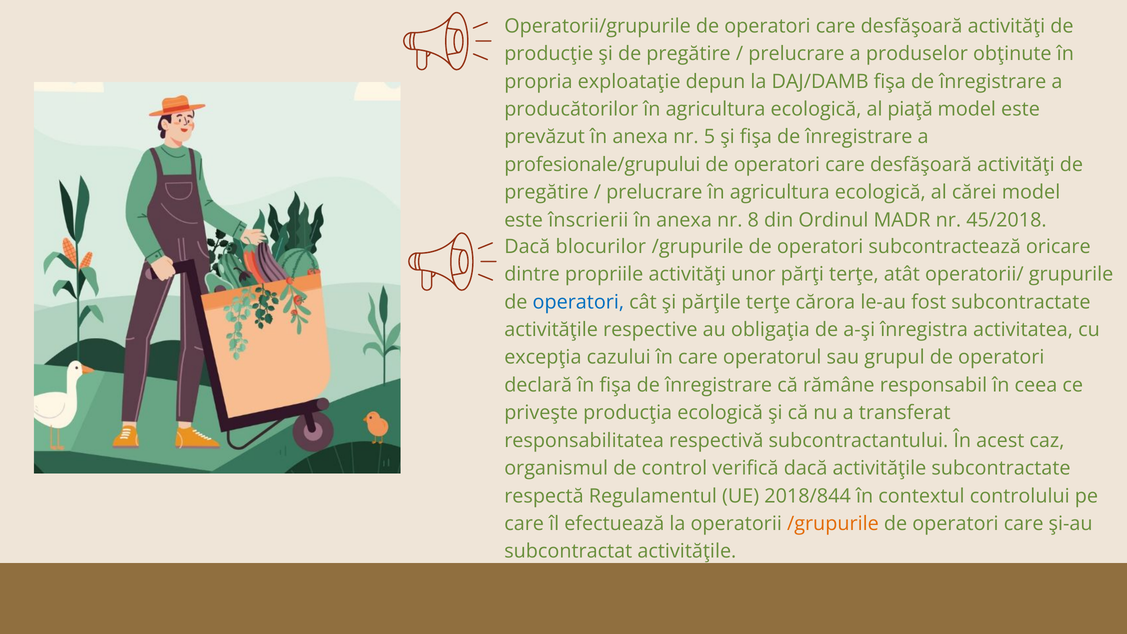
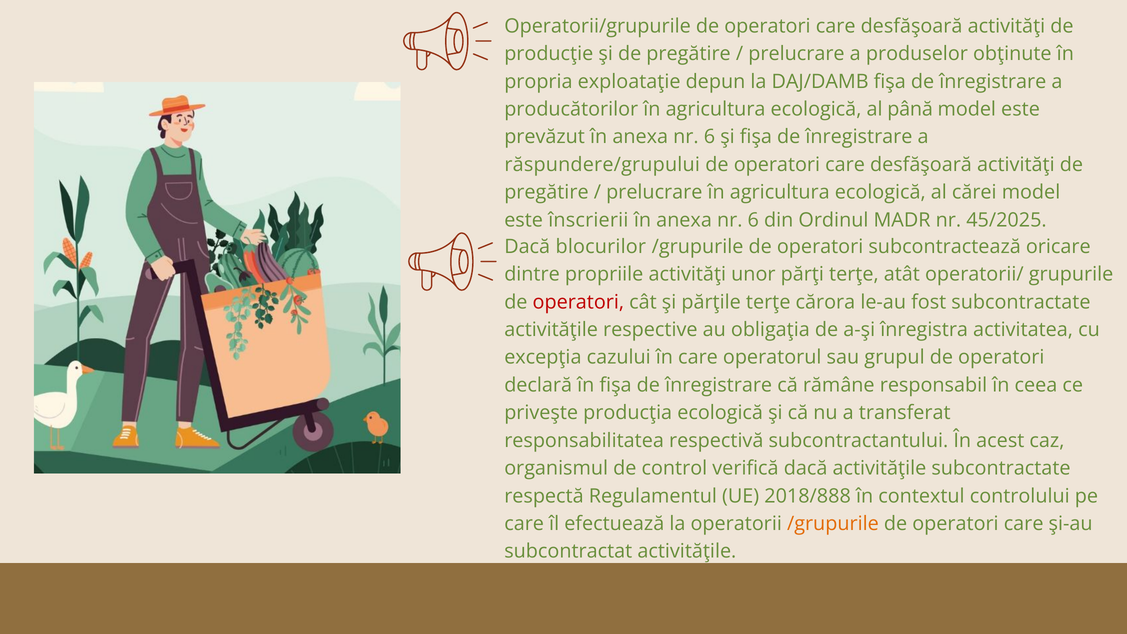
piaţă: piaţă -> până (910, 109)
5: 5 -> 6 (709, 137)
profesionale/grupului: profesionale/grupului -> răspundere/grupului (602, 165)
8: 8 -> 6 (753, 220)
45/2018: 45/2018 -> 45/2025 (1006, 220)
operatori colour: blue -> red (578, 302)
2018/844: 2018/844 -> 2018/888 (808, 496)
